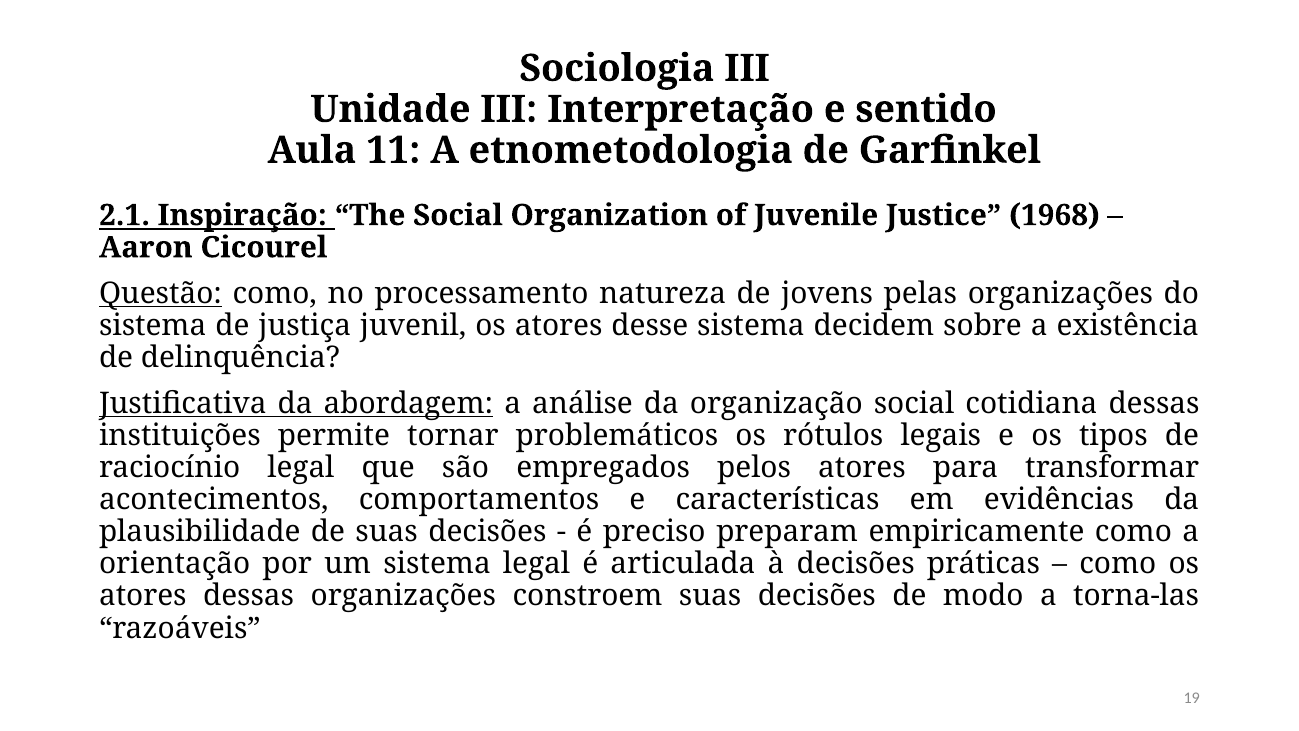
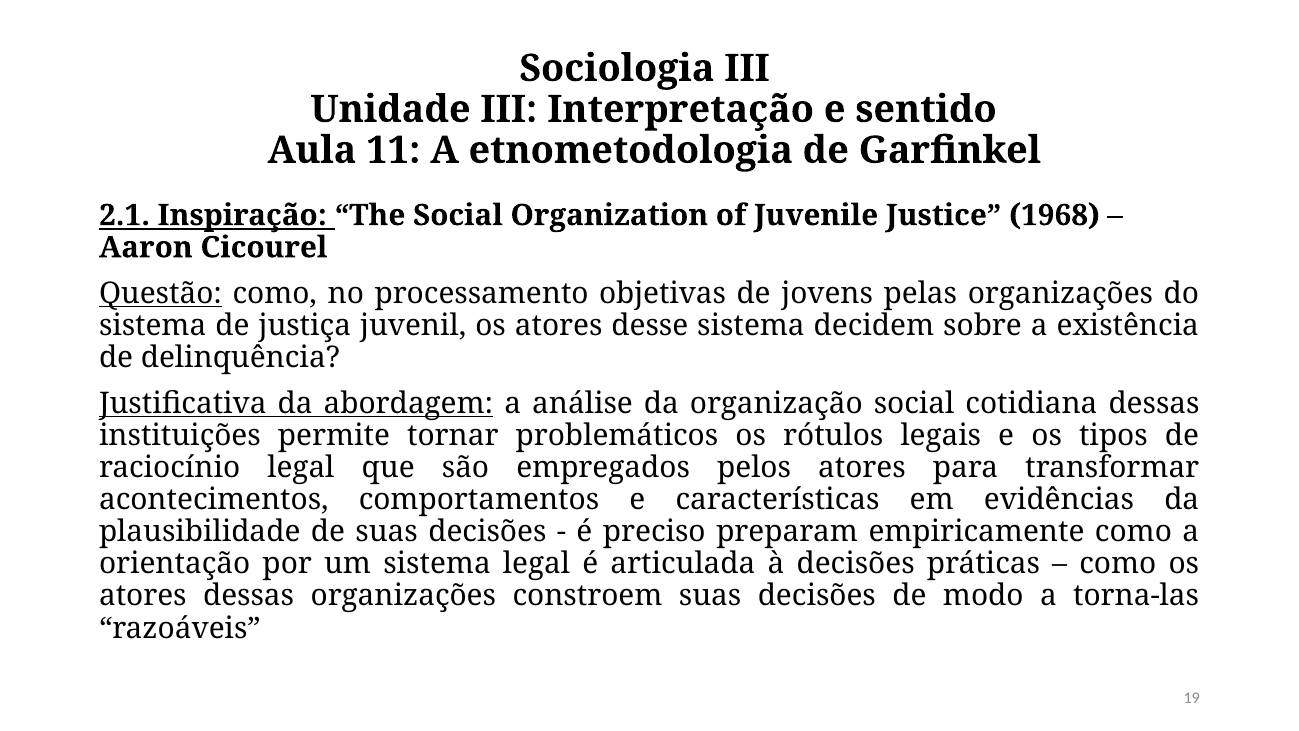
natureza: natureza -> objetivas (663, 293)
